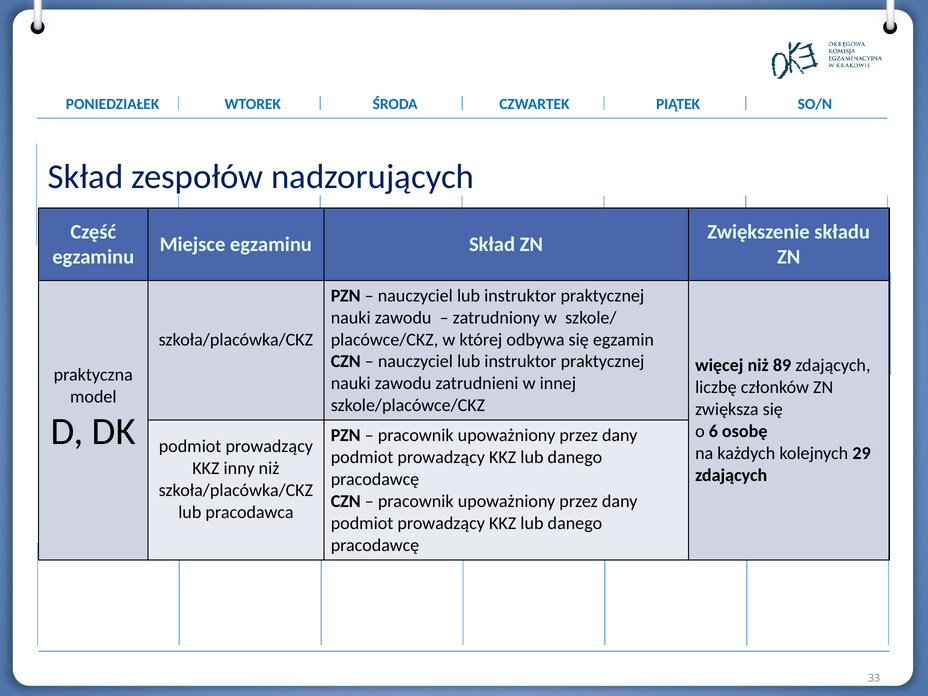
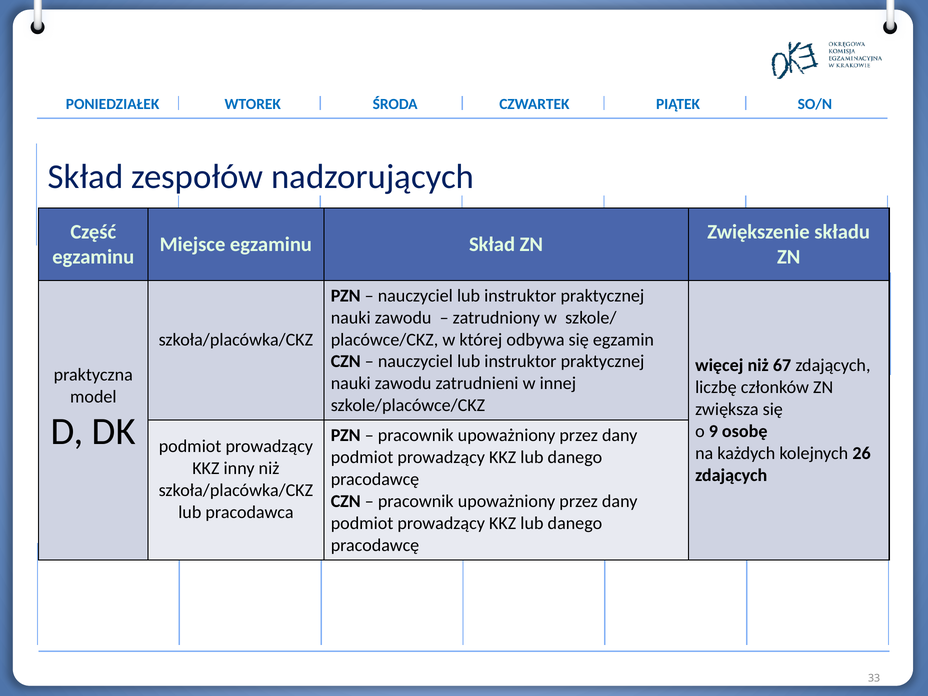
89: 89 -> 67 (782, 365)
6: 6 -> 9 (713, 431)
29: 29 -> 26 (862, 453)
